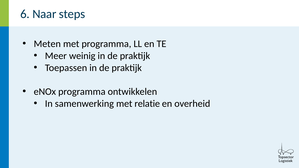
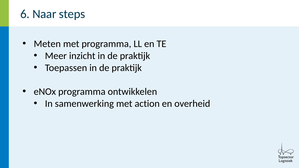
weinig: weinig -> inzicht (82, 56)
relatie: relatie -> action (147, 104)
